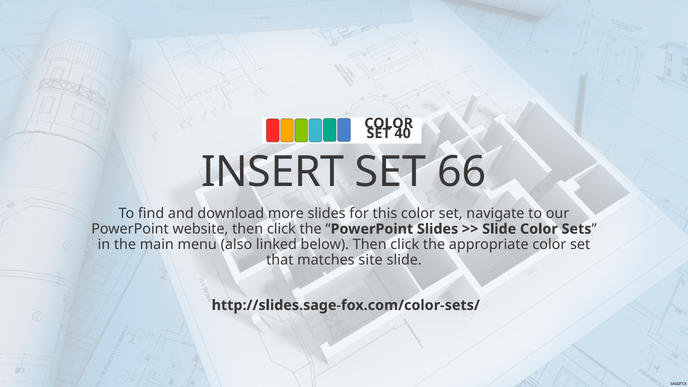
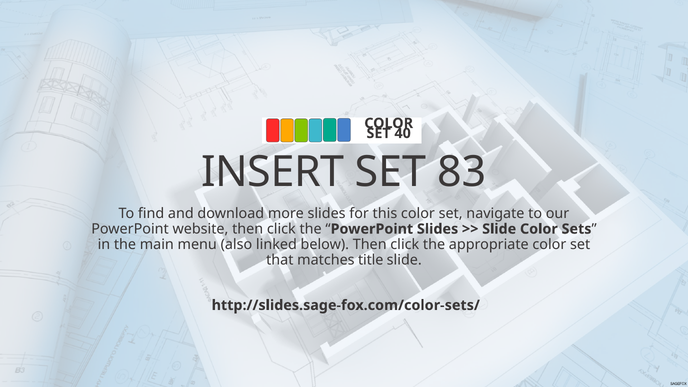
66: 66 -> 83 (462, 172)
site: site -> title (371, 260)
